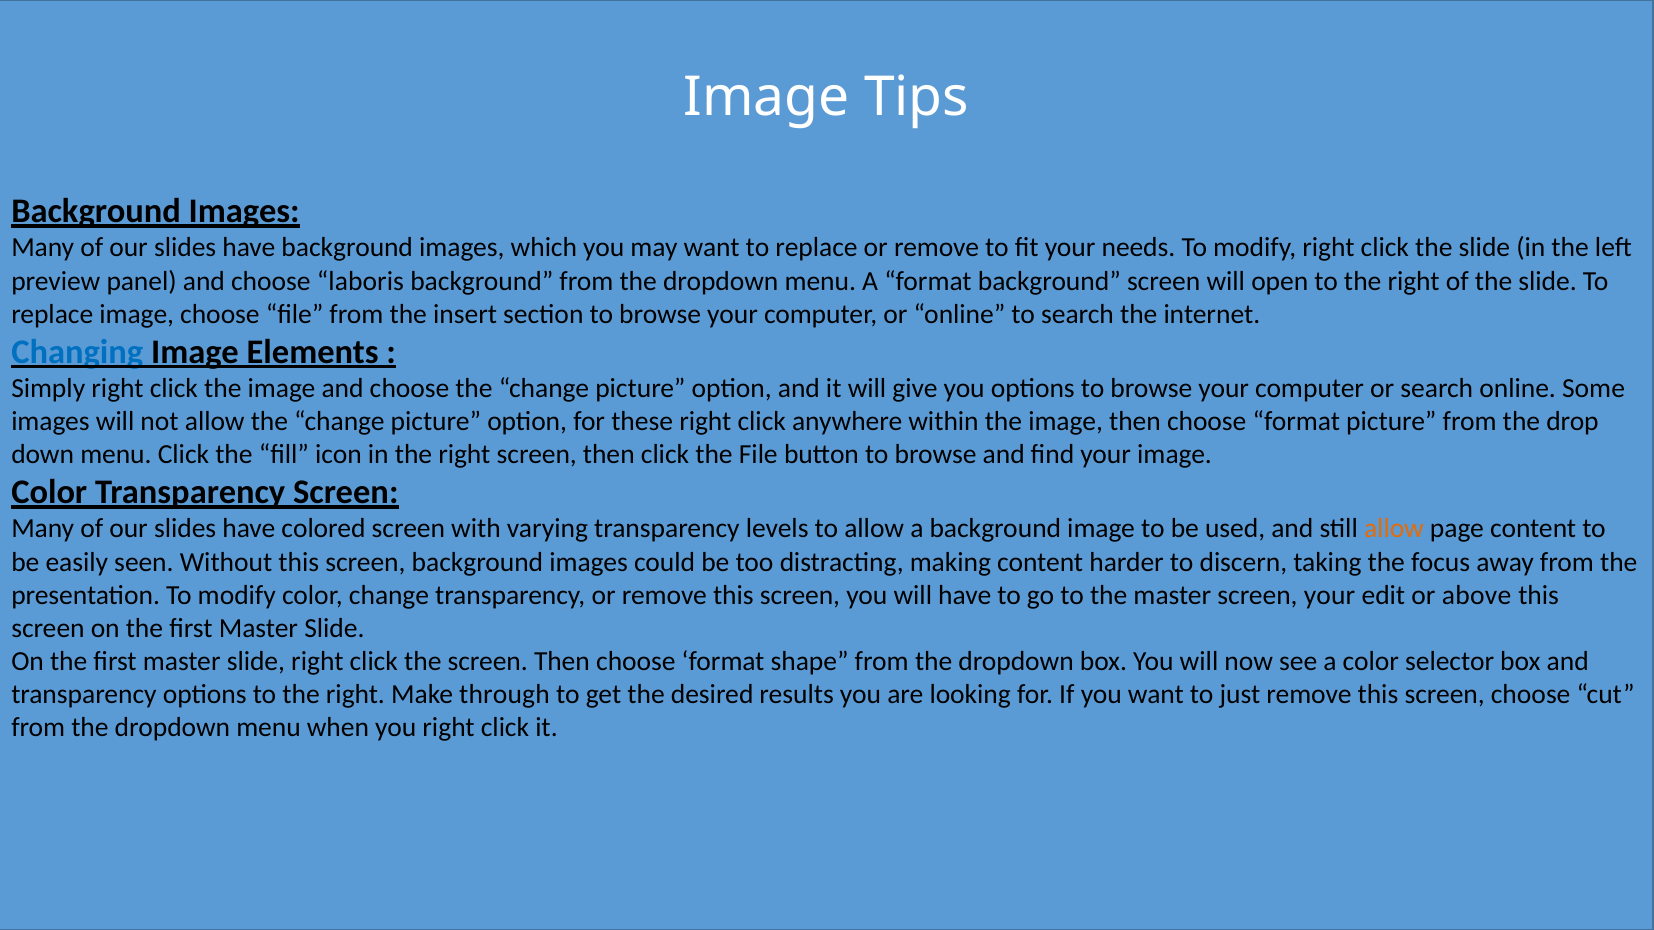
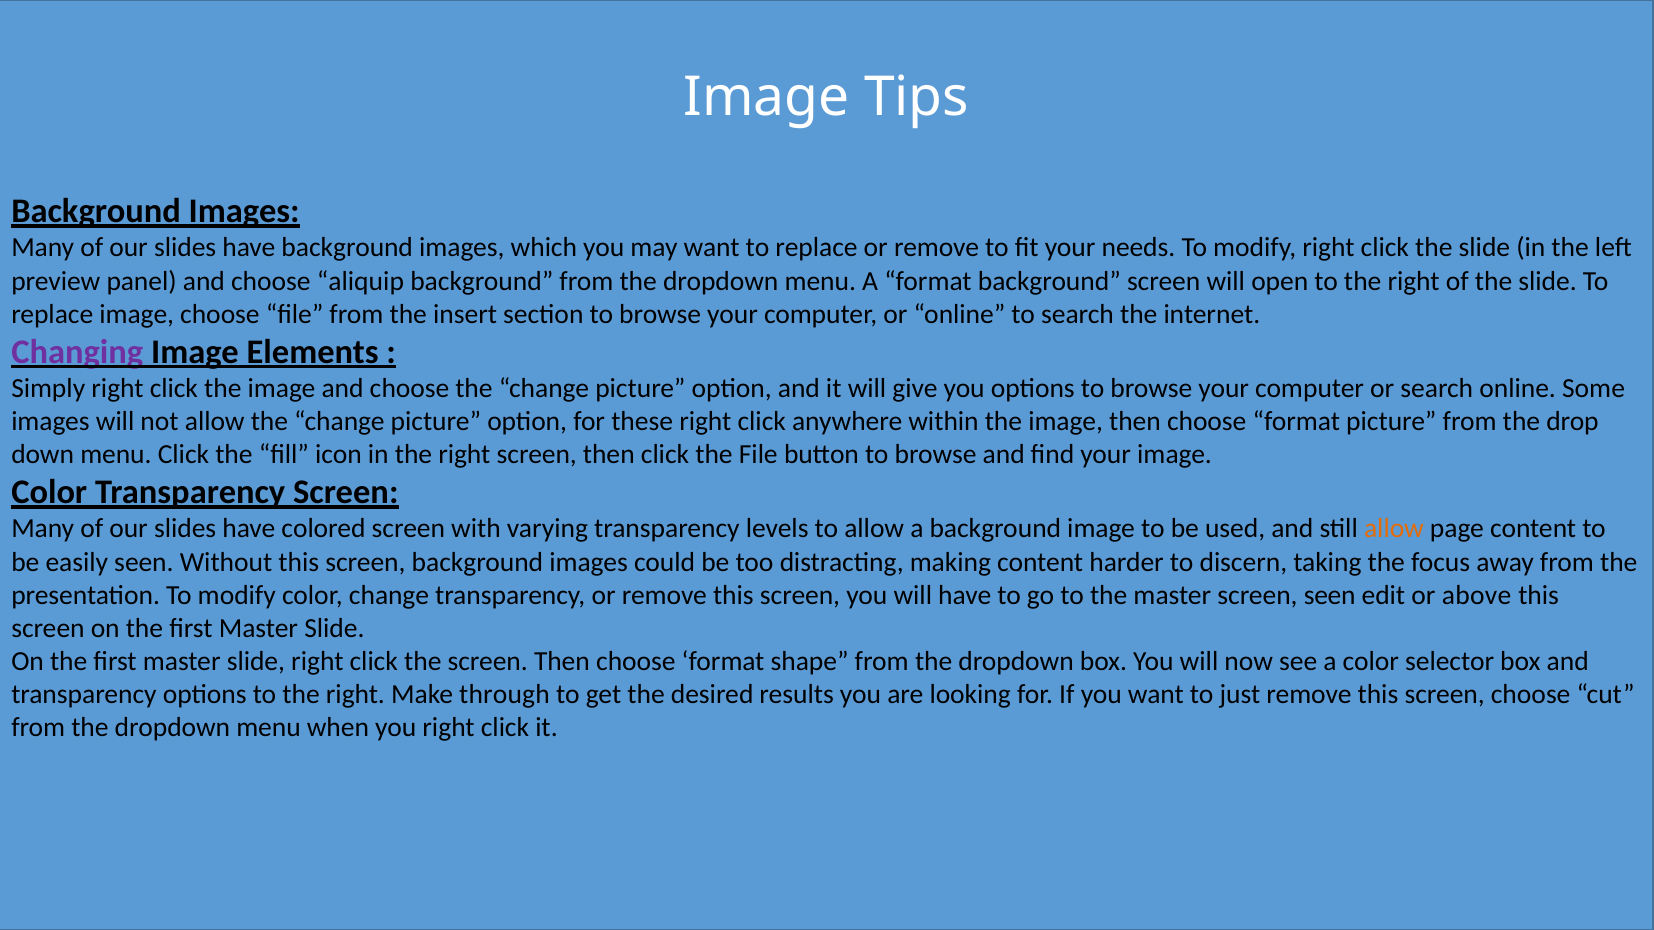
laboris: laboris -> aliquip (360, 281)
Changing colour: blue -> purple (77, 352)
screen your: your -> seen (1330, 595)
